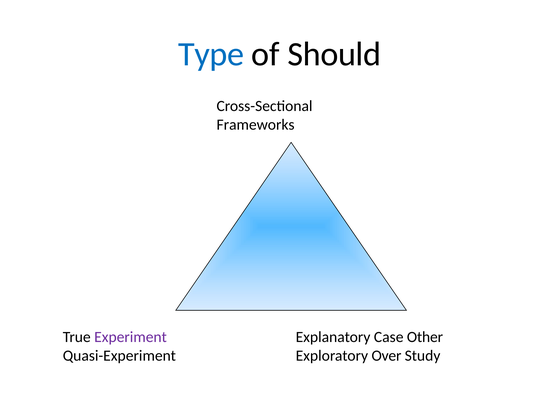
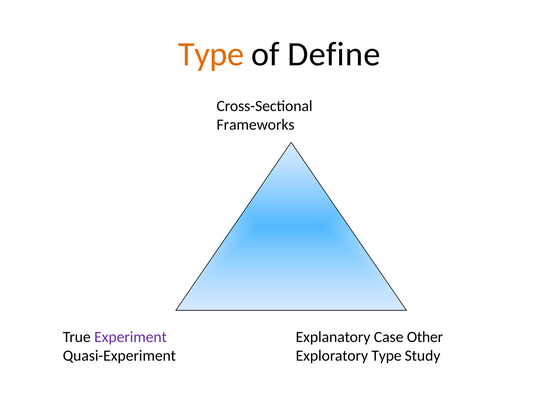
Type colour: blue -> orange (211, 54)
Should: Should -> Define (334, 54)
Exploratory Over: Over -> Type (386, 355)
